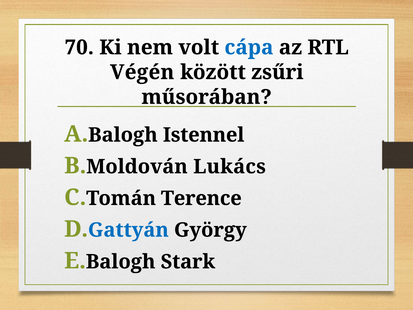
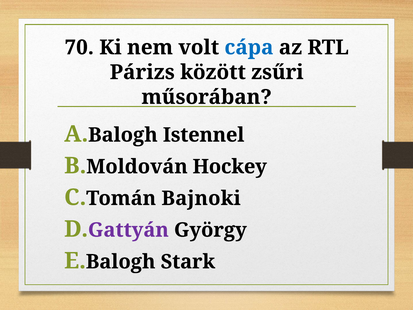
Végén: Végén -> Párizs (142, 72)
Lukács: Lukács -> Hockey (230, 167)
Terence: Terence -> Bajnoki (201, 198)
Gattyán colour: blue -> purple (128, 230)
